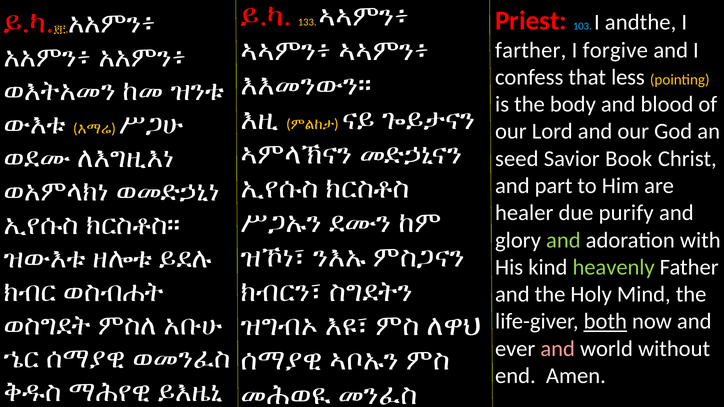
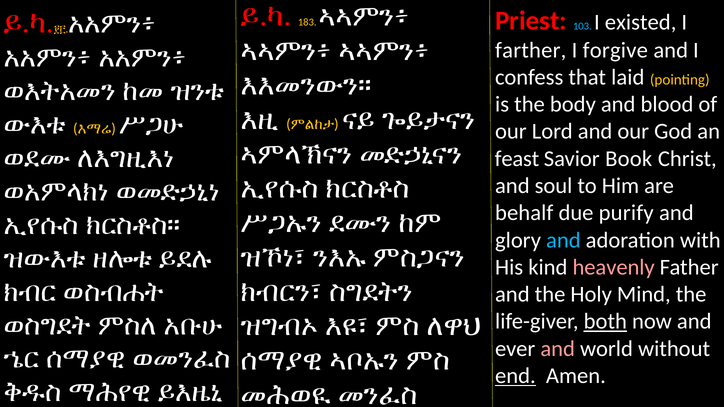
133: 133 -> 183 (307, 22)
andthe: andthe -> existed (641, 22)
less: less -> laid (628, 77)
seed: seed -> feast (517, 159)
part: part -> soul (554, 186)
healer: healer -> behalf (524, 213)
and colour: light green -> light blue (563, 240)
heavenly colour: light green -> pink (614, 267)
end underline: none -> present (515, 376)
